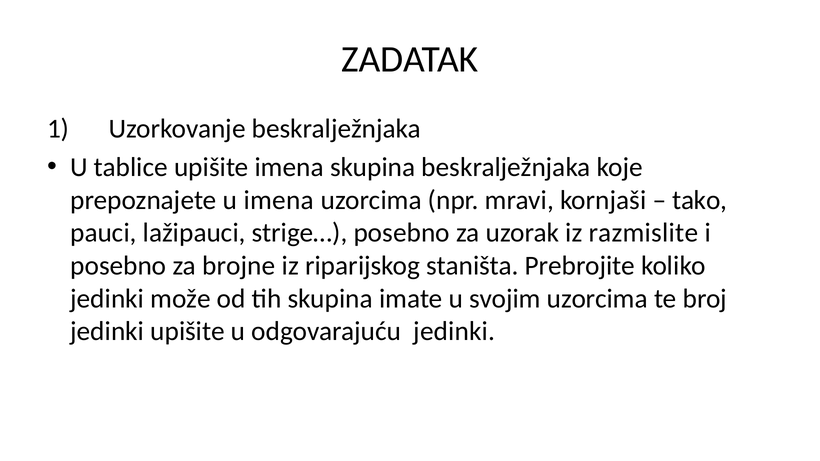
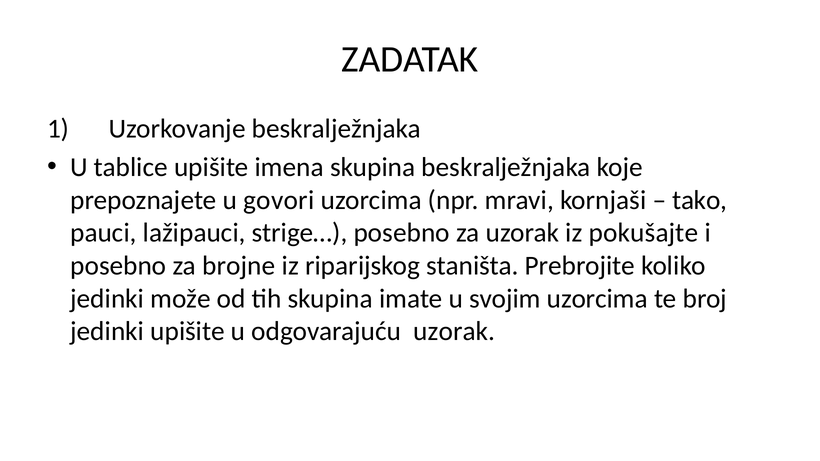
u imena: imena -> govori (279, 200)
razmislite: razmislite -> pokušajte (643, 233)
odgovarajuću jedinki: jedinki -> uzorak (454, 332)
